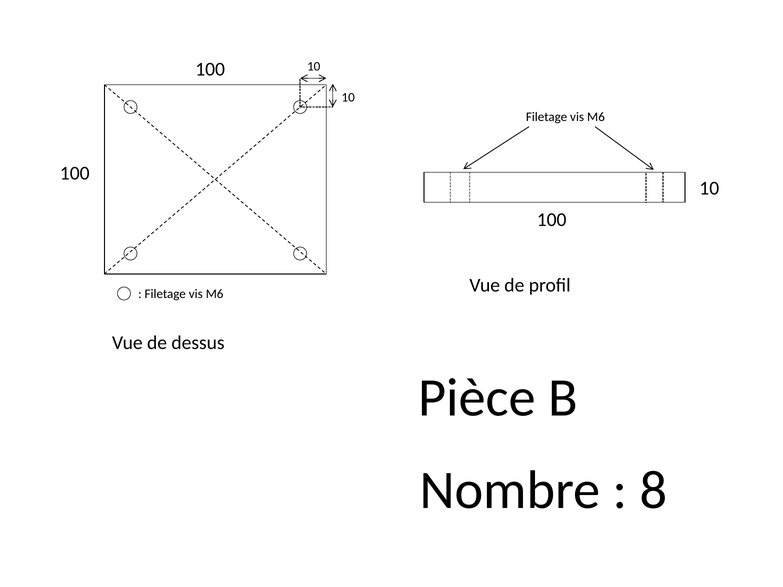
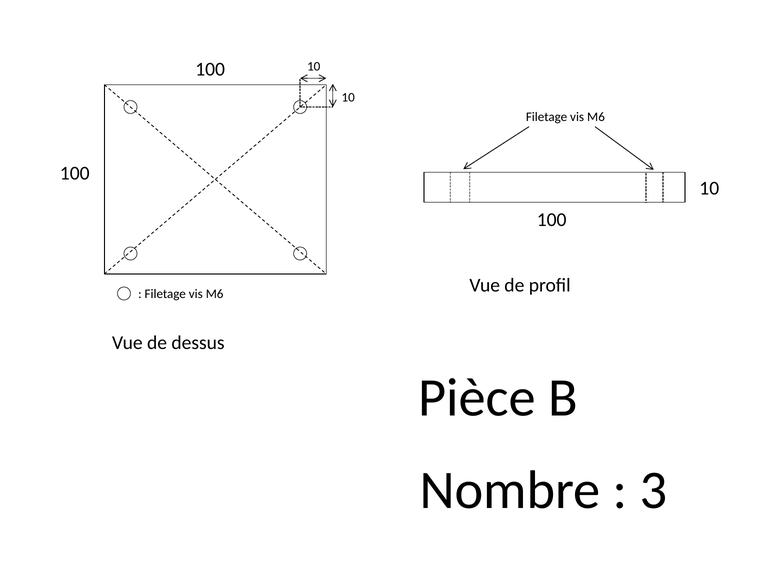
8: 8 -> 3 (653, 491)
